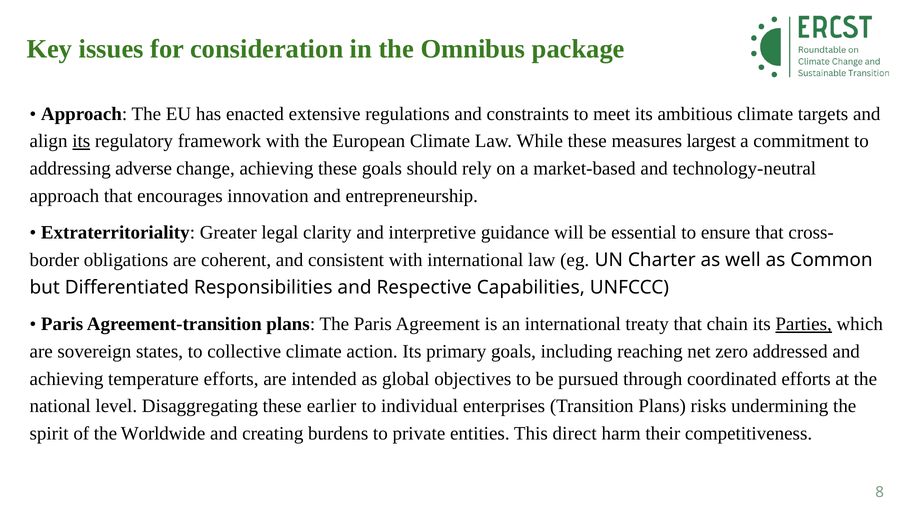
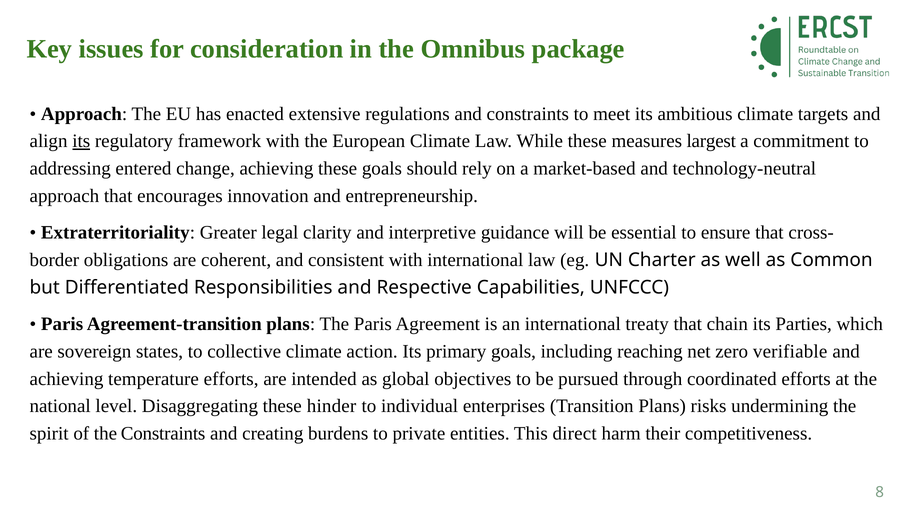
adverse: adverse -> entered (143, 169)
Parties underline: present -> none (804, 324)
addressed: addressed -> verifiable (790, 352)
earlier: earlier -> hinder (332, 406)
the Worldwide: Worldwide -> Constraints (163, 434)
